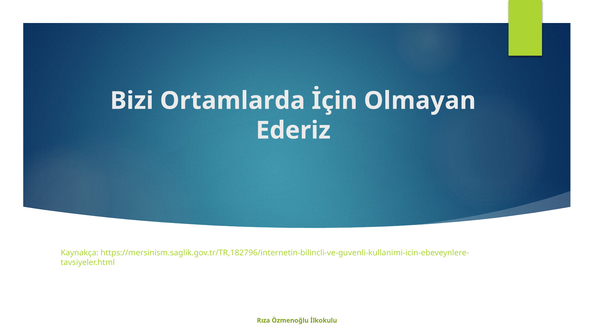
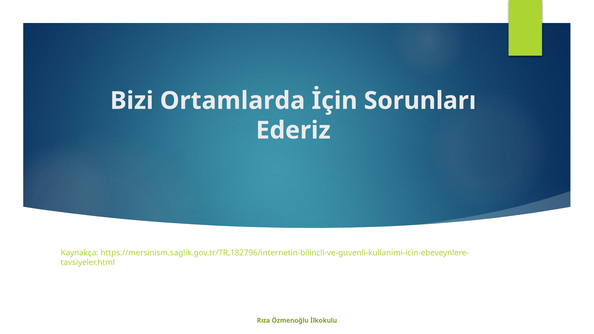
Olmayan: Olmayan -> Sorunları (420, 101)
